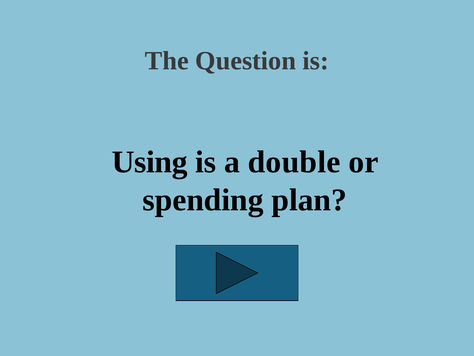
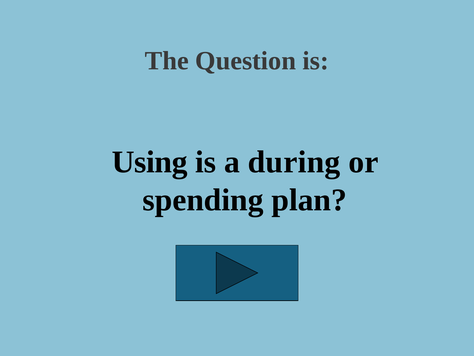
double: double -> during (294, 162)
